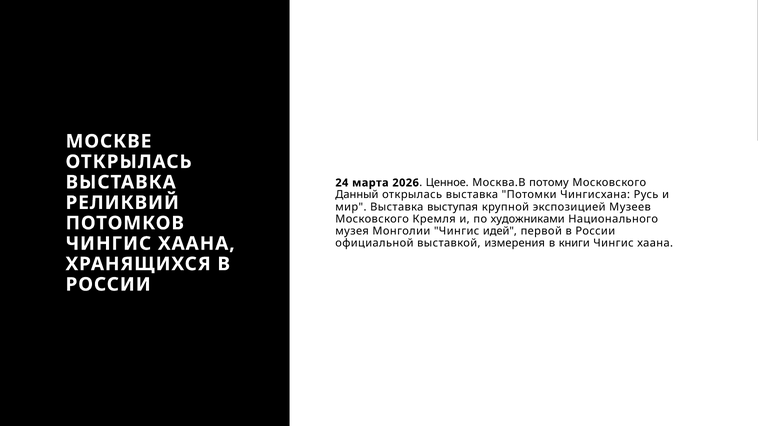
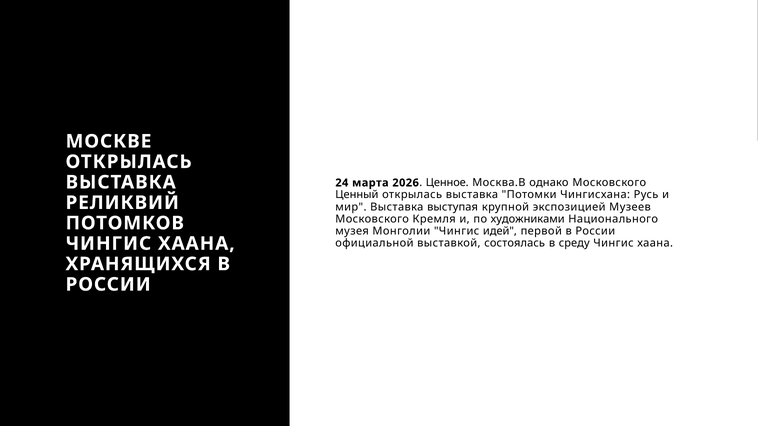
потому: потому -> однако (549, 183)
Данный: Данный -> Ценный (357, 195)
измерения: измерения -> состоялась (515, 243)
книги: книги -> среду (574, 243)
